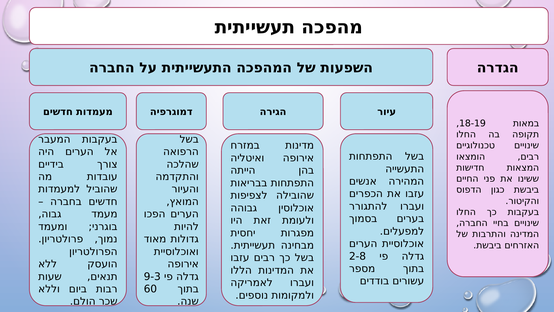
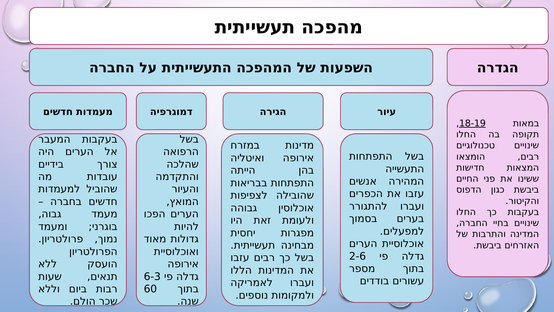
18-19 underline: none -> present (472, 123)
2-8: 2-8 -> 2-6 (358, 256)
9-3: 9-3 -> 6-3 (152, 276)
